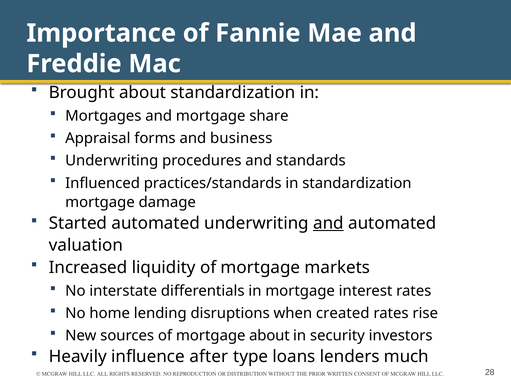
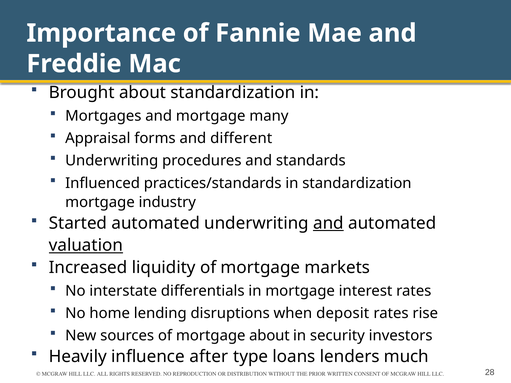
share: share -> many (269, 116)
business: business -> different (241, 138)
damage: damage -> industry (167, 203)
valuation underline: none -> present (86, 246)
created: created -> deposit (343, 313)
